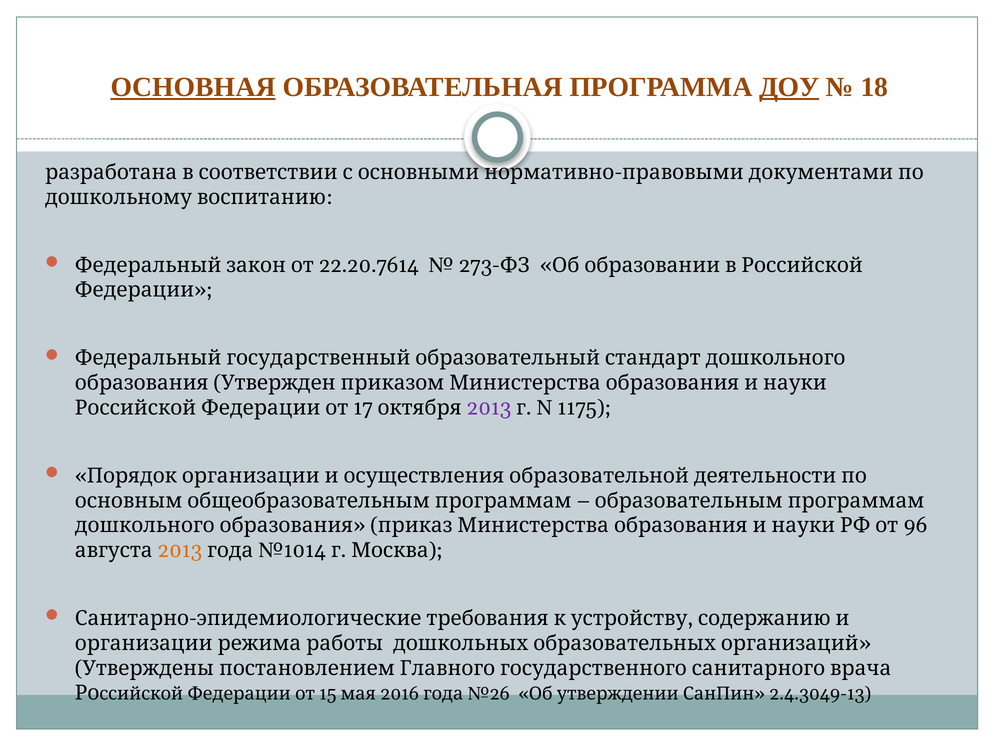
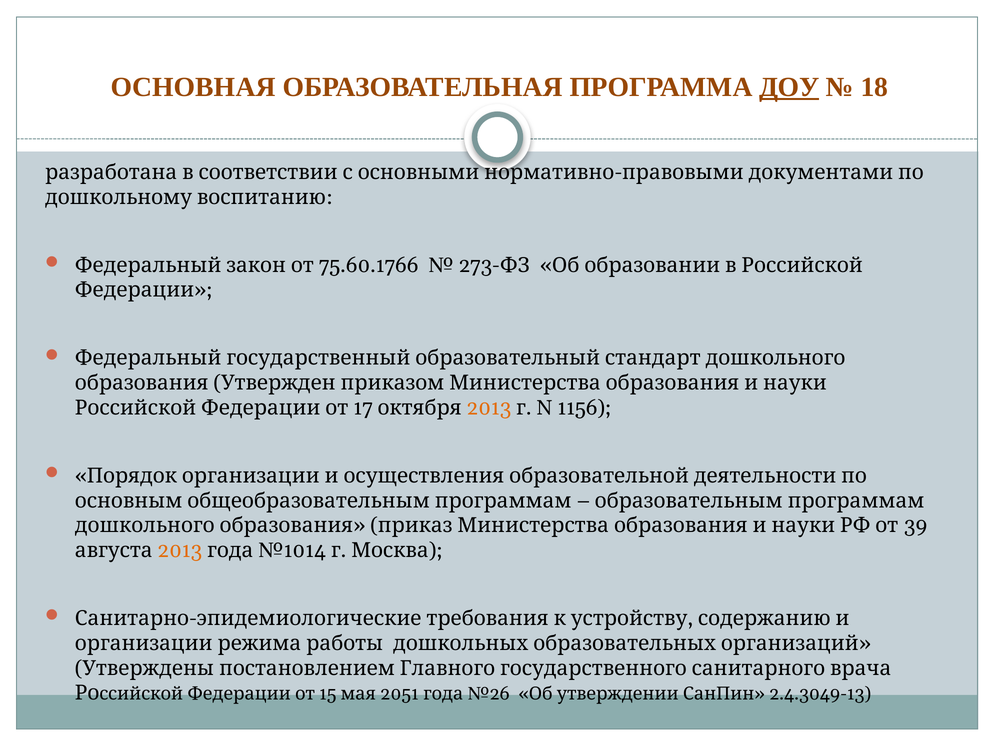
ОСНОВНАЯ underline: present -> none (193, 87)
22.20.7614: 22.20.7614 -> 75.60.1766 (369, 265)
2013 colour: purple -> orange (489, 408)
1175: 1175 -> 1156 (584, 408)
96: 96 -> 39 (916, 526)
2016: 2016 -> 2051 (400, 694)
